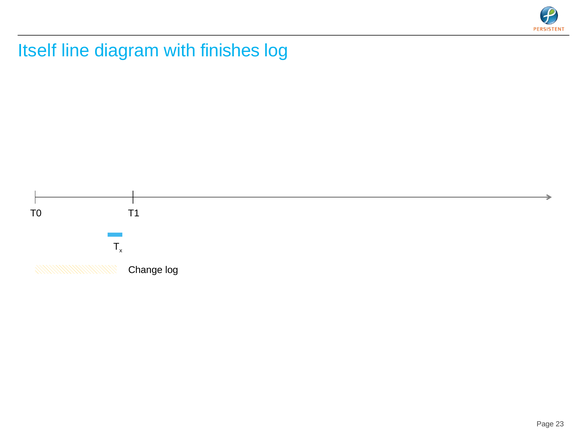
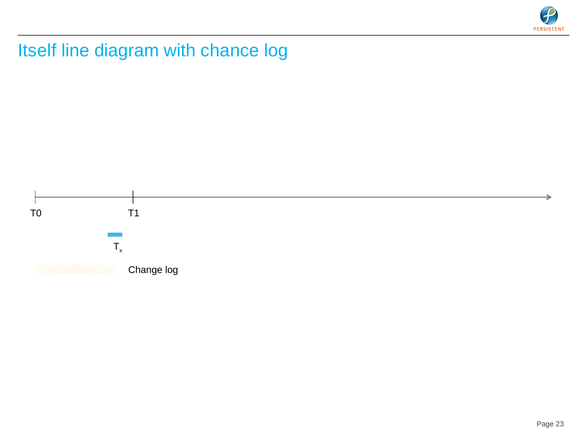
finishes: finishes -> chance (230, 51)
